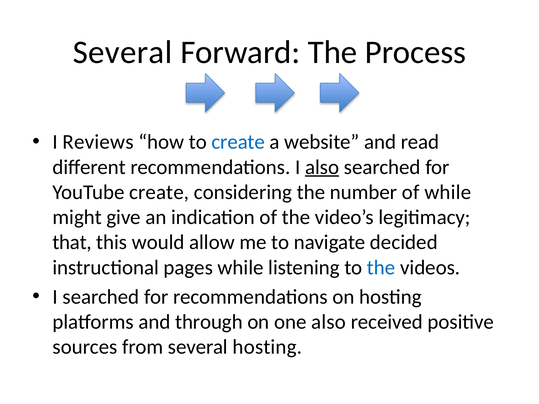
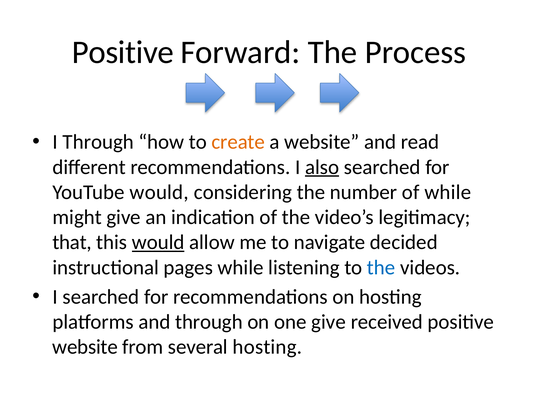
Several: Several -> Positive (123, 52)
I Reviews: Reviews -> Through (98, 142)
create colour: blue -> orange (238, 142)
YouTube create: create -> would (159, 192)
would underline: none -> present (158, 243)
one also: also -> give (329, 322)
sources: sources -> website (85, 347)
